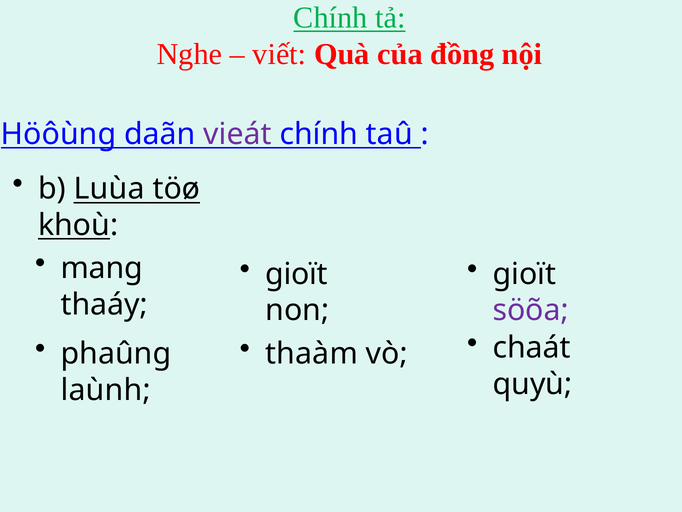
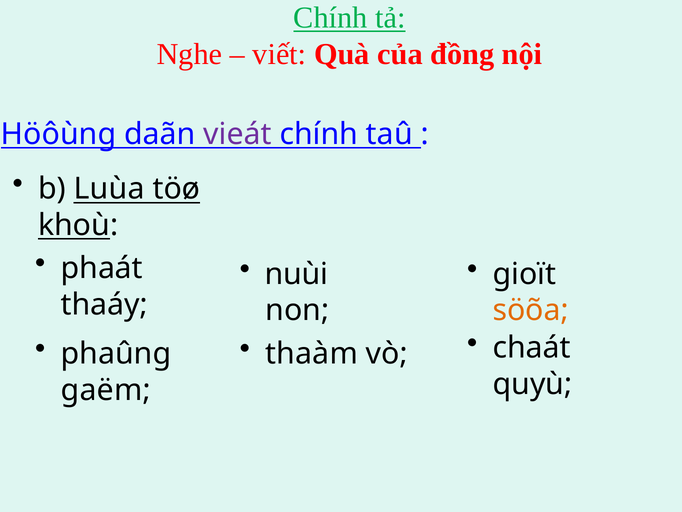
mang: mang -> phaát (102, 268)
gioït: gioït -> nuùi (297, 274)
söõa colour: purple -> orange (531, 310)
laùnh: laùnh -> gaëm (106, 390)
